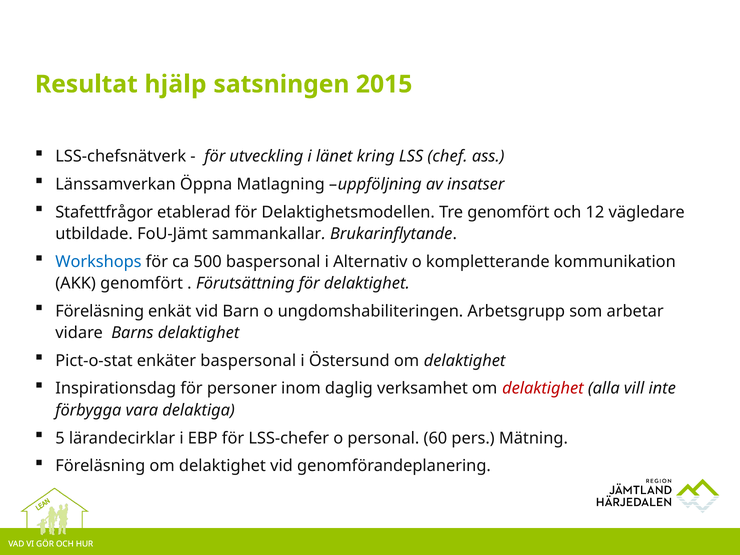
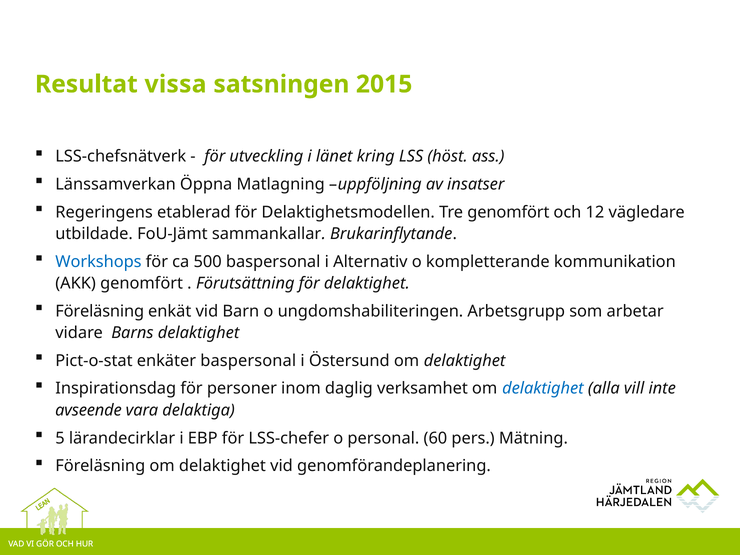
hjälp: hjälp -> vissa (176, 84)
chef: chef -> höst (448, 156)
Stafettfrågor: Stafettfrågor -> Regeringens (104, 212)
delaktighet colour: red -> blue (543, 389)
förbygga: förbygga -> avseende (88, 410)
